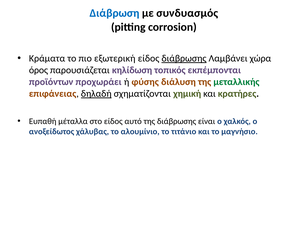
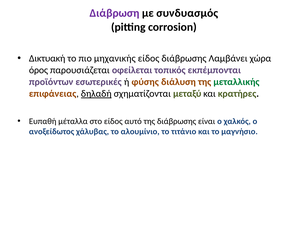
Διάβρωση colour: blue -> purple (114, 13)
Κράματα: Κράματα -> Δικτυακή (47, 58)
εξωτερική: εξωτερική -> μηχανικής (115, 58)
διάβρωσης underline: present -> none (184, 58)
κηλίδωση: κηλίδωση -> οφείλεται (132, 70)
προχωράει: προχωράει -> εσωτερικές (99, 82)
χημική: χημική -> μεταξύ (187, 94)
